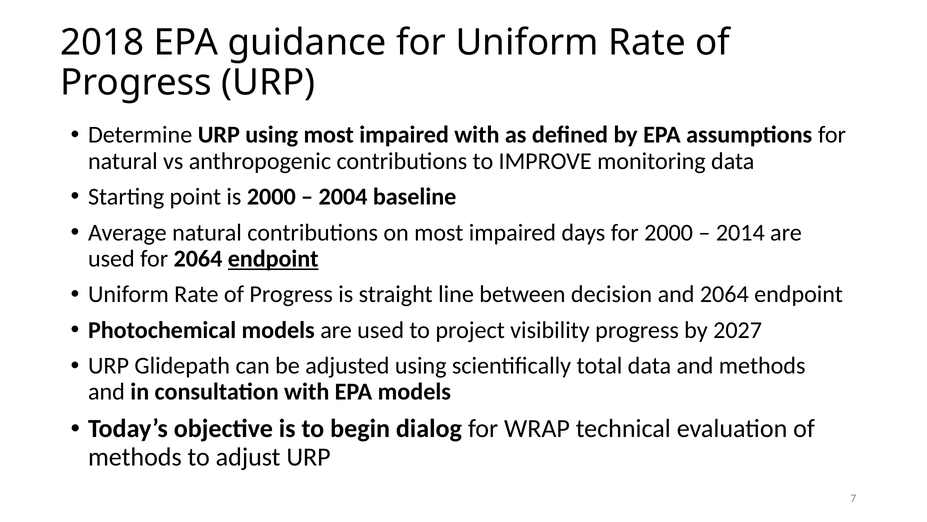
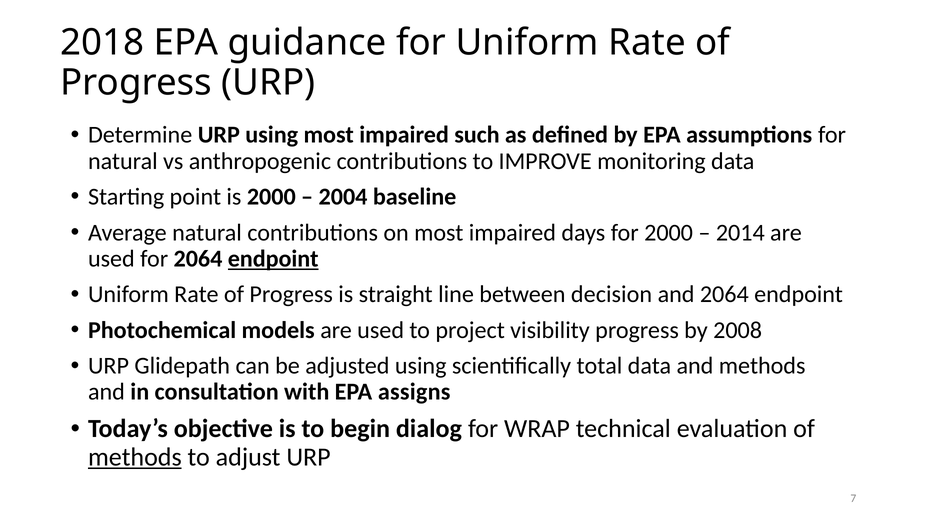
impaired with: with -> such (477, 135)
2027: 2027 -> 2008 (738, 330)
EPA models: models -> assigns (414, 392)
methods underline: none -> present (135, 457)
